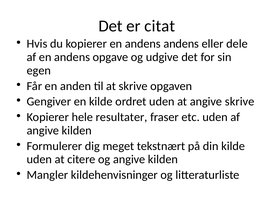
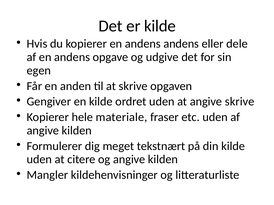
er citat: citat -> kilde (160, 26)
resultater: resultater -> materiale (122, 117)
